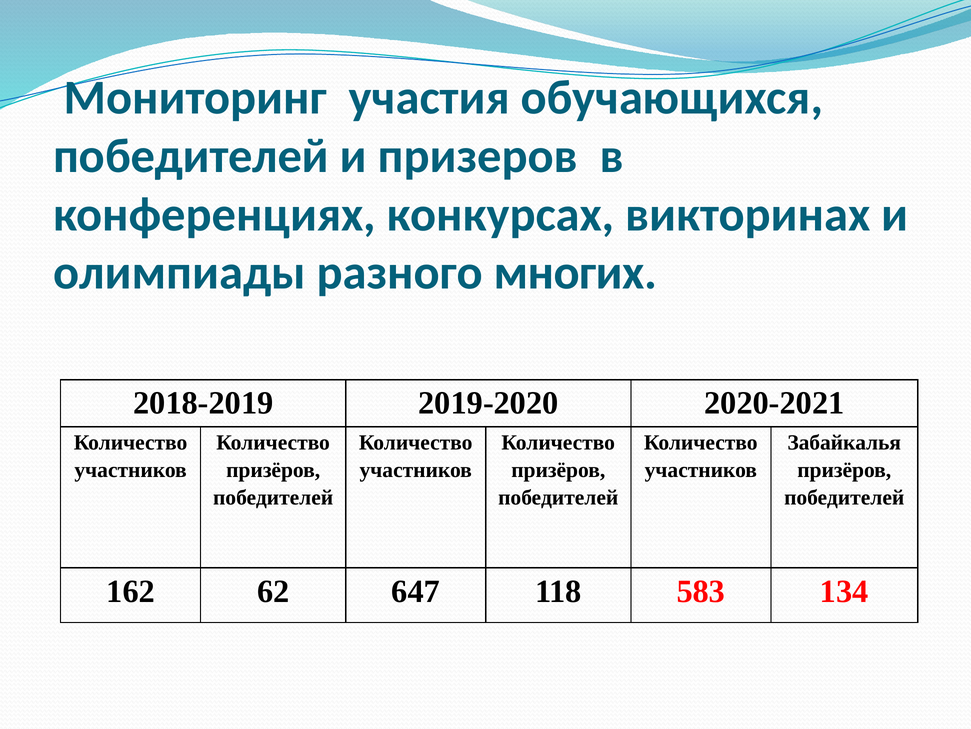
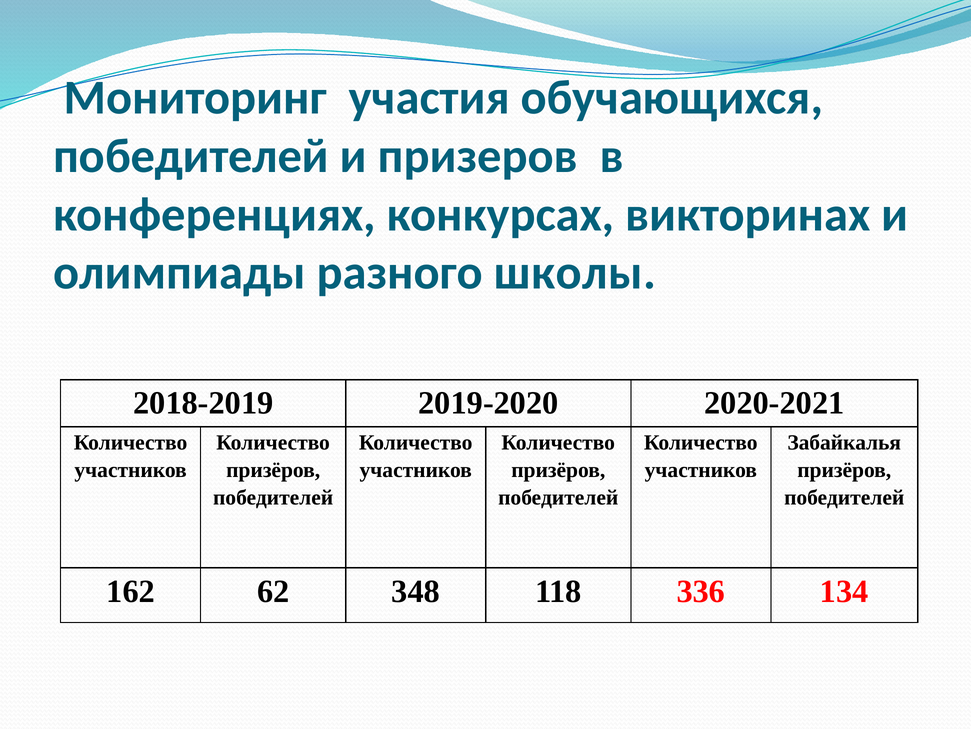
многих: многих -> школы (575, 273)
647: 647 -> 348 (416, 591)
583: 583 -> 336 (701, 591)
